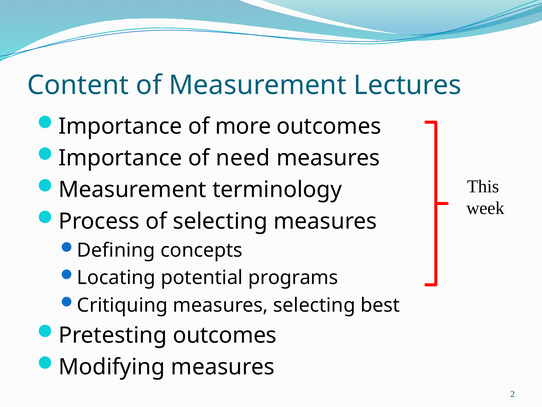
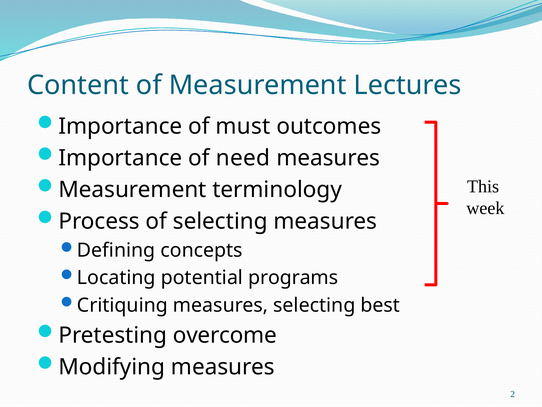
more: more -> must (243, 126)
Pretesting outcomes: outcomes -> overcome (225, 335)
